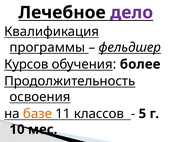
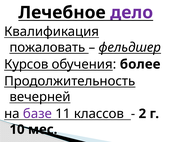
программы: программы -> пожаловать (47, 48)
освоения: освоения -> вечерней (40, 97)
базе colour: orange -> purple (37, 114)
5: 5 -> 2 (142, 114)
